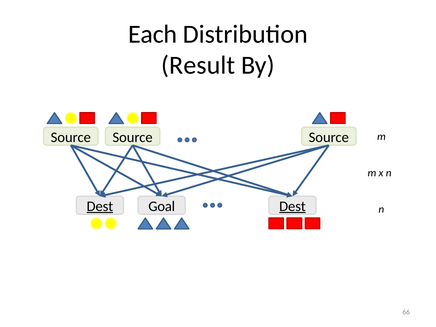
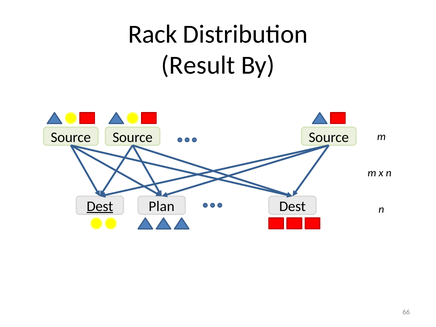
Each: Each -> Rack (153, 34)
Goal: Goal -> Plan (162, 206)
Dest underline: present -> none (292, 206)
